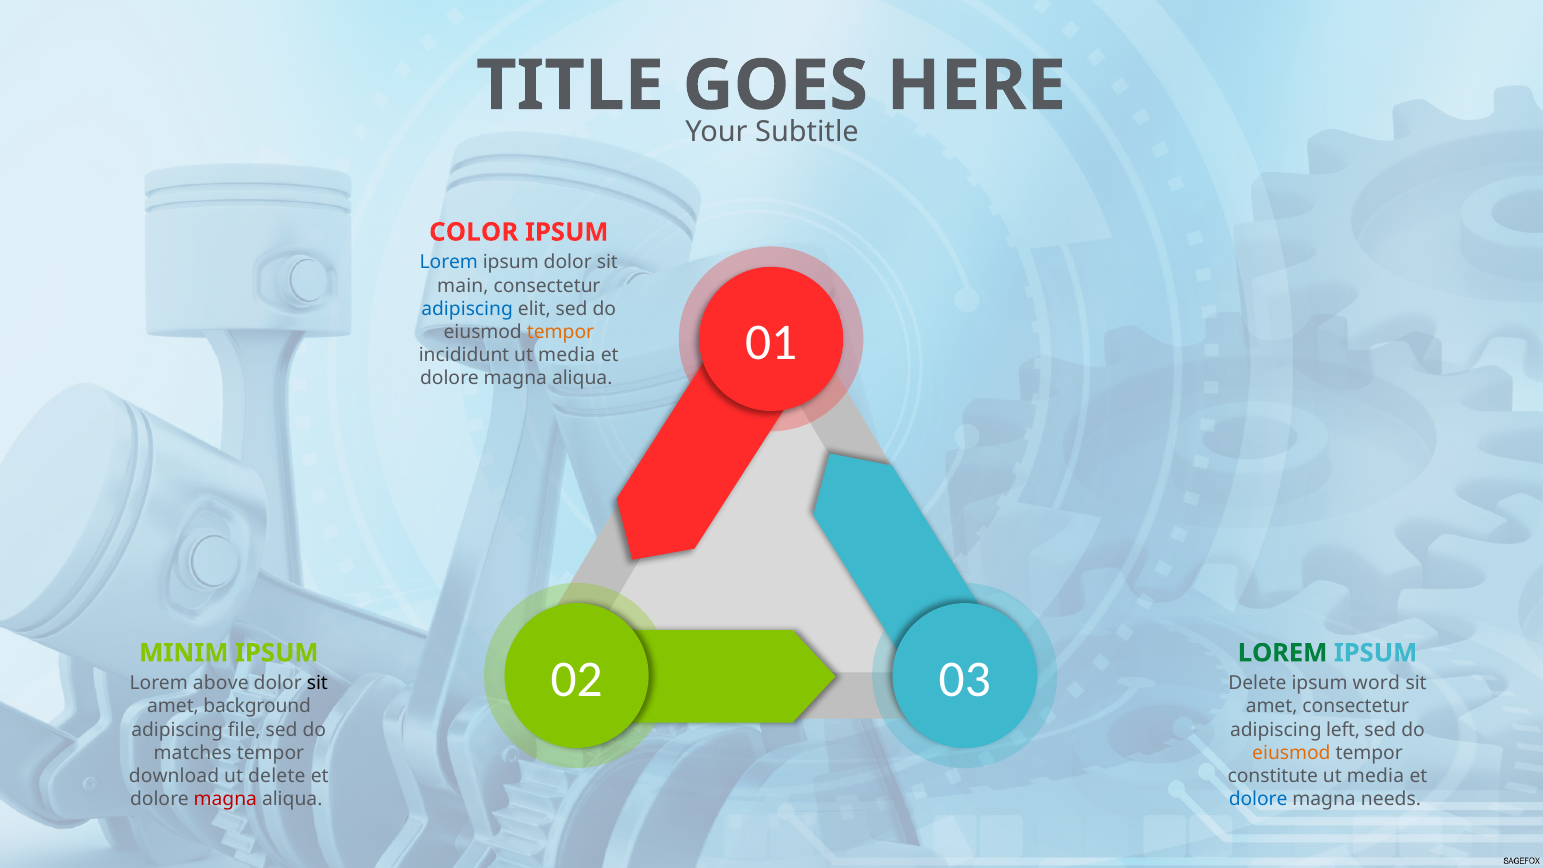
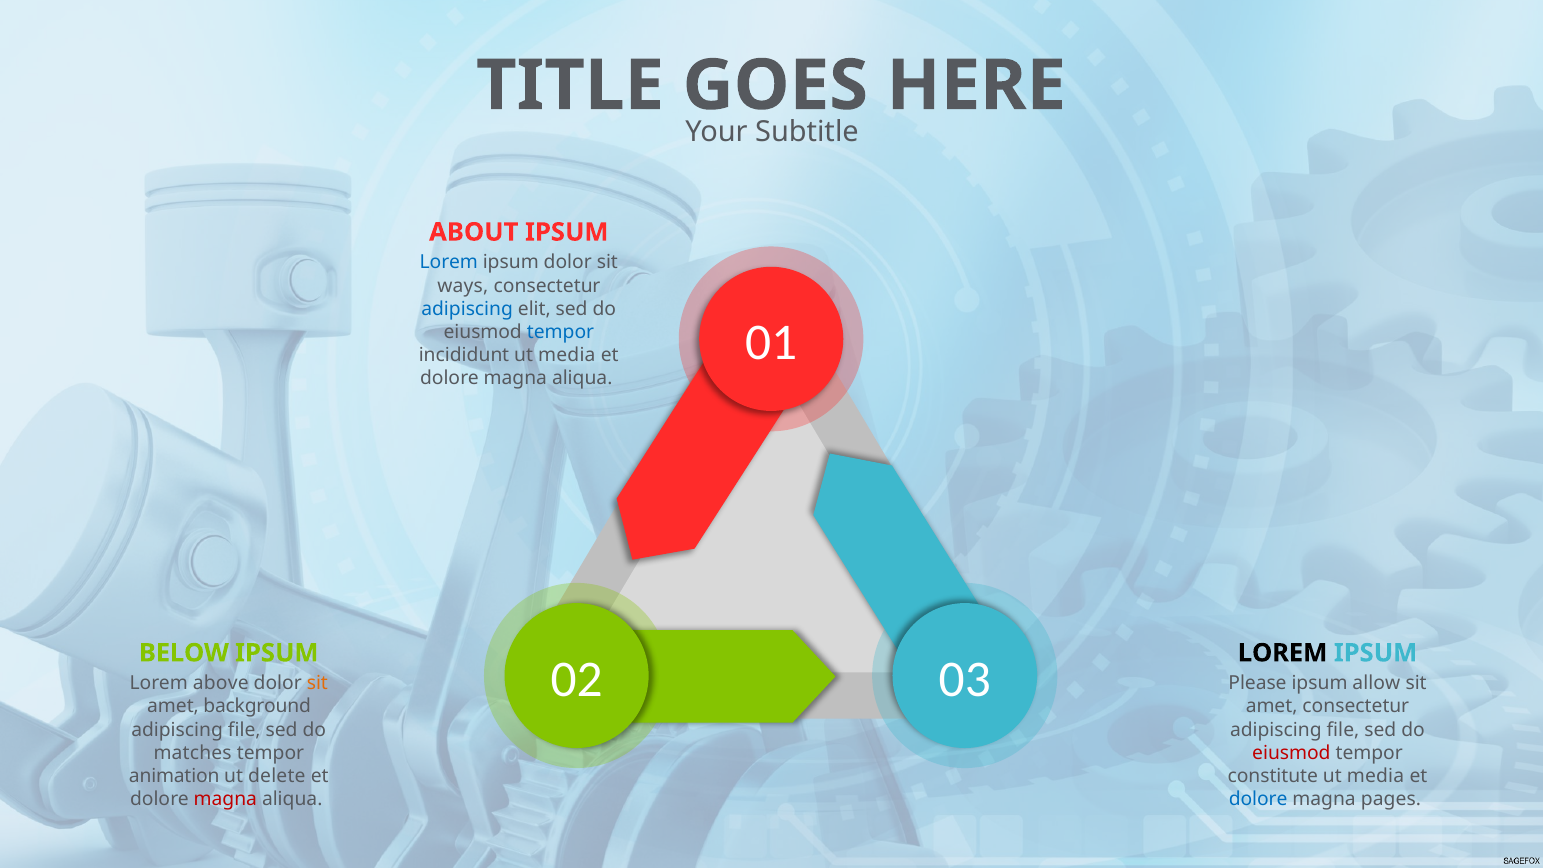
COLOR: COLOR -> ABOUT (474, 232)
main: main -> ways (463, 286)
tempor colour: orange -> blue (561, 332)
MINIM: MINIM -> BELOW (184, 653)
LOREM colour: green -> black (1283, 653)
sit colour: black -> orange (317, 683)
Delete: Delete -> Please (1257, 683)
word: word -> allow (1376, 683)
left: left -> file (1343, 730)
eiusmod colour: orange -> red (1291, 753)
download: download -> animation (174, 776)
needs: needs -> pages (1391, 799)
